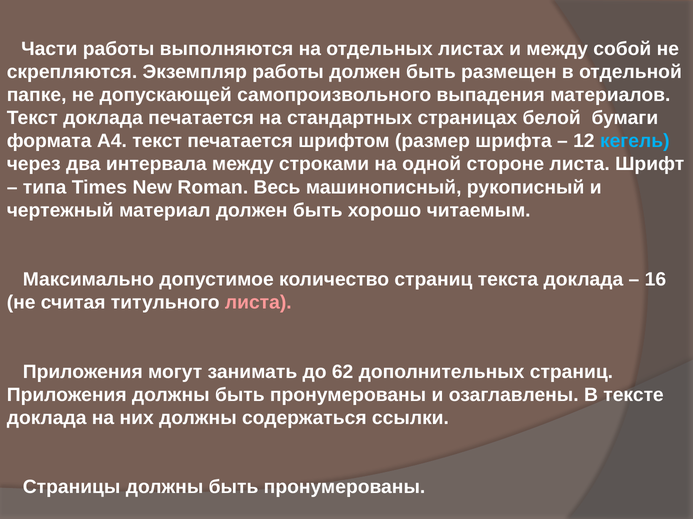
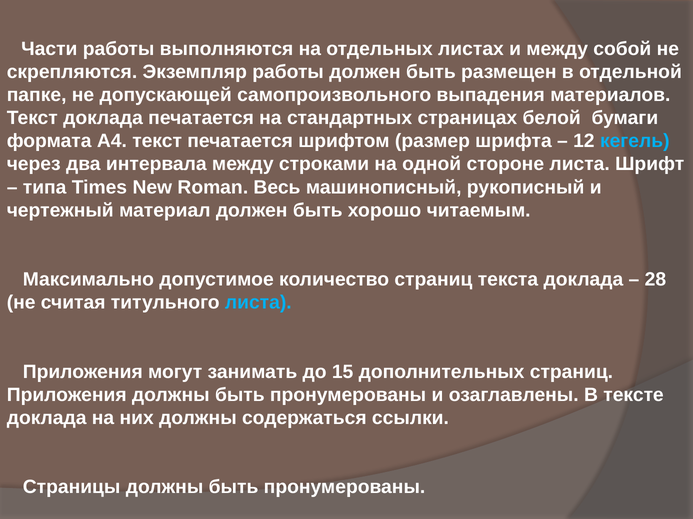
16: 16 -> 28 (655, 280)
листа colour: pink -> light blue (258, 303)
62: 62 -> 15 (343, 372)
